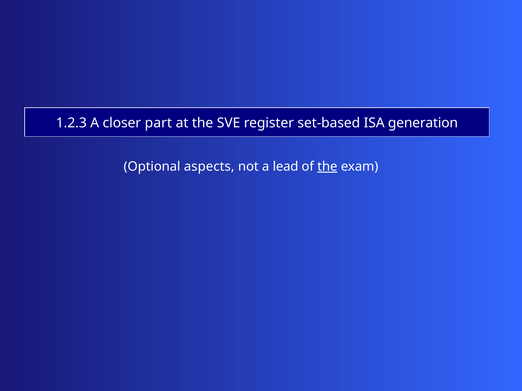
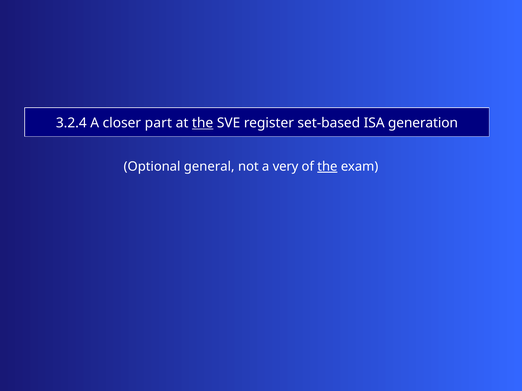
1.2.3: 1.2.3 -> 3.2.4 (71, 123)
the underline: none -> present (203, 123)
aspects: aspects -> general (209, 167)
lead: lead -> very (286, 167)
